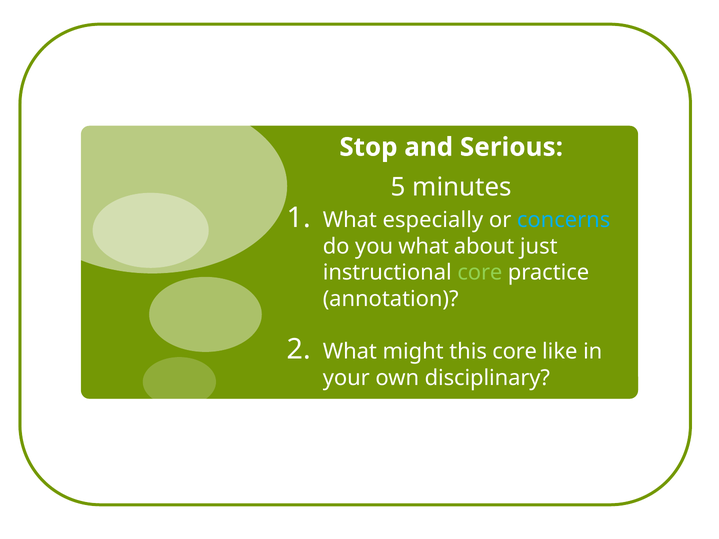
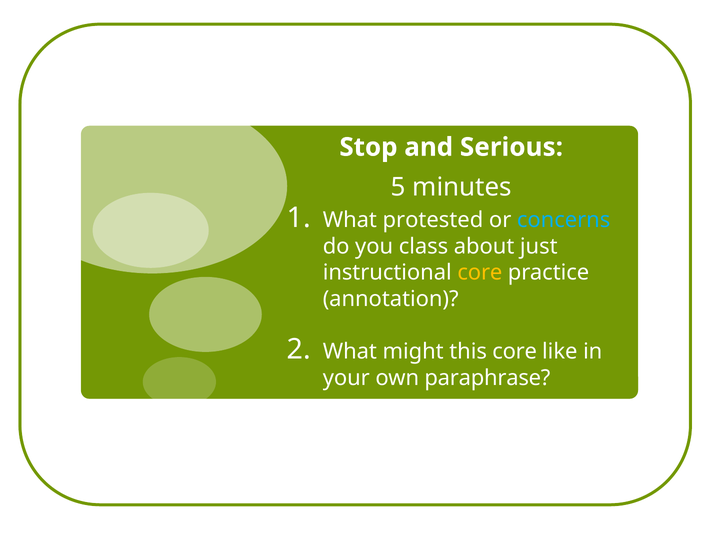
especially: especially -> protested (433, 220)
you what: what -> class (423, 246)
core colour: light green -> yellow (480, 273)
disciplinary: disciplinary -> paraphrase (487, 378)
